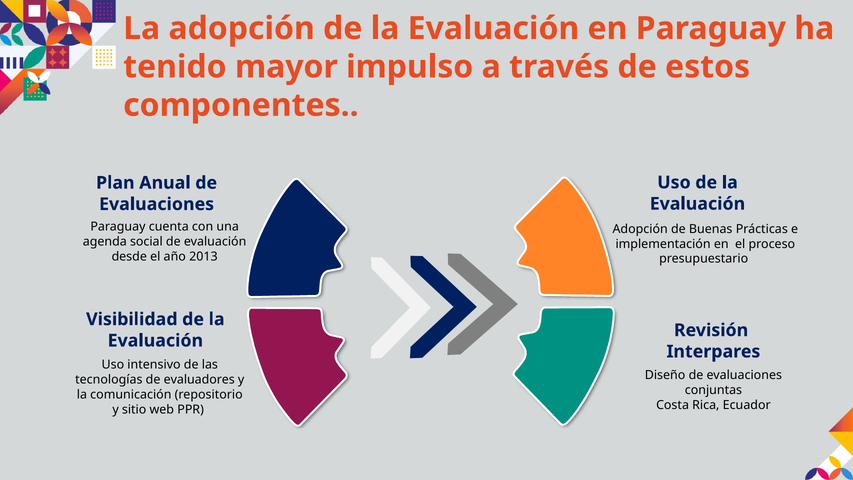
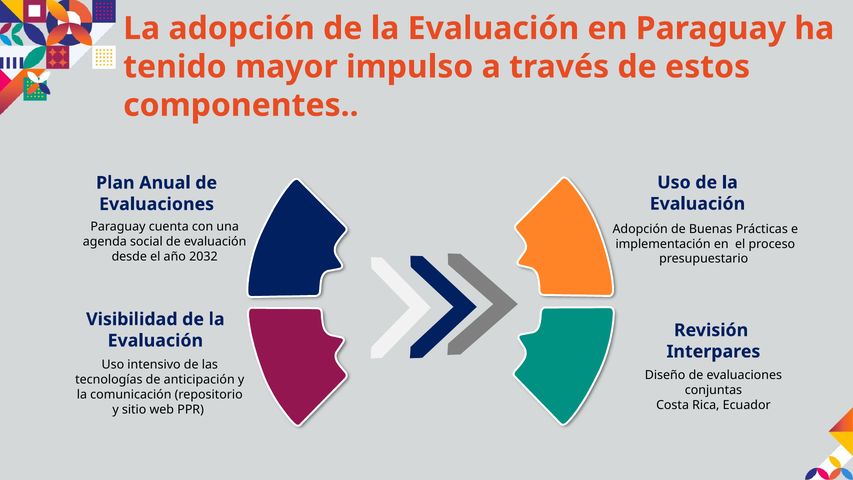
2013: 2013 -> 2032 (203, 256)
evaluadores: evaluadores -> anticipación (199, 380)
